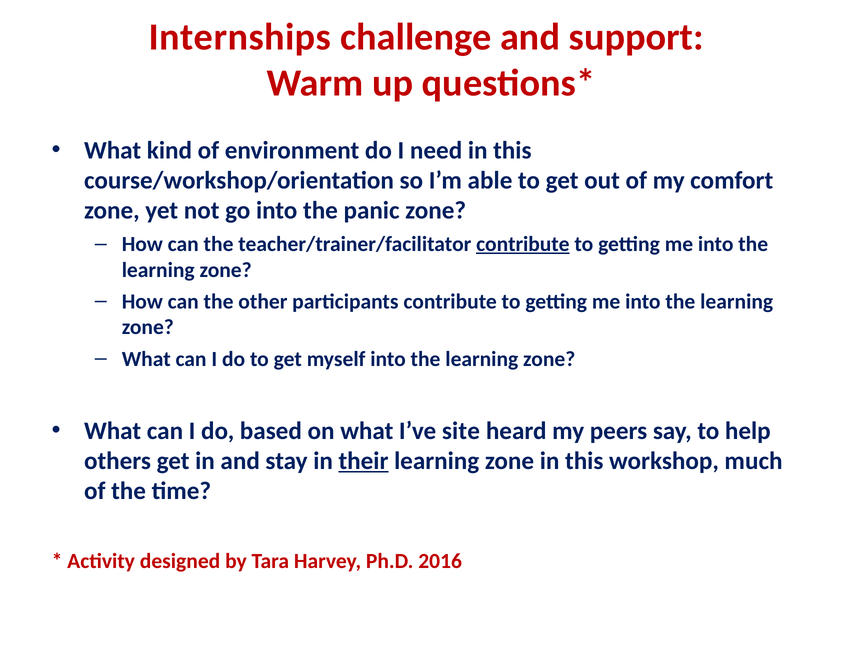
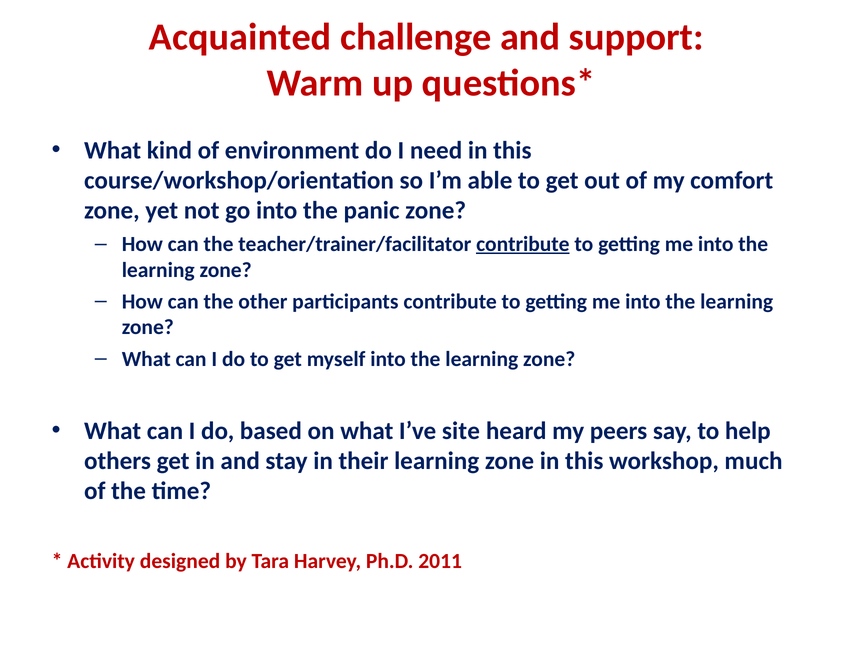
Internships: Internships -> Acquainted (240, 37)
their underline: present -> none (363, 461)
2016: 2016 -> 2011 (440, 562)
